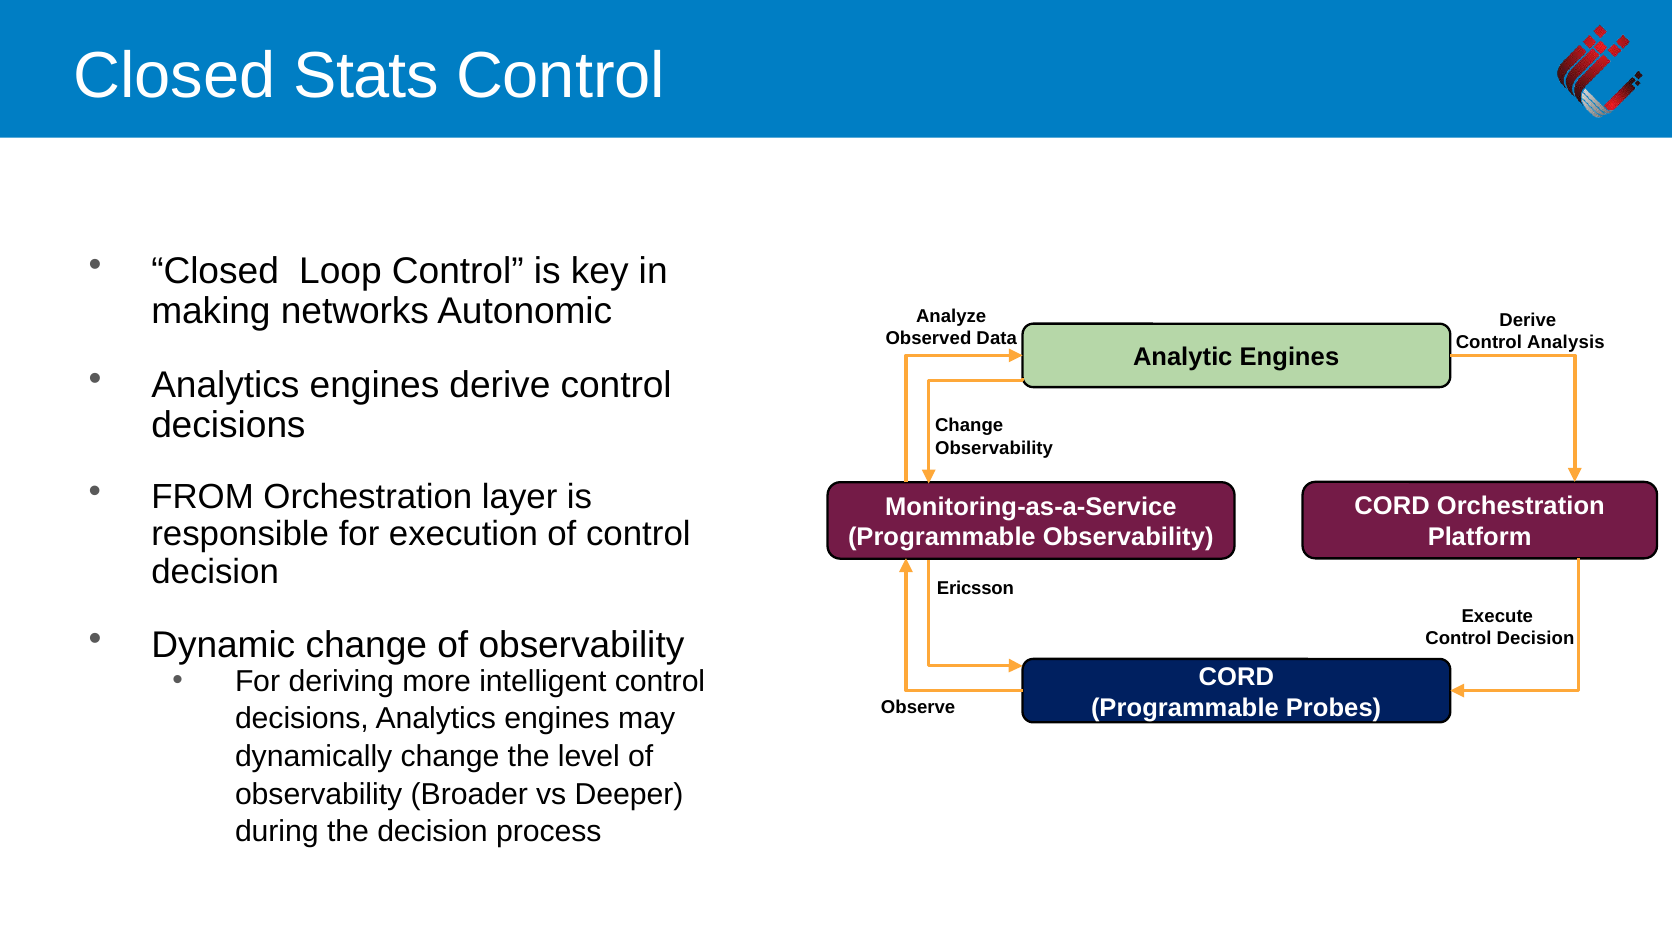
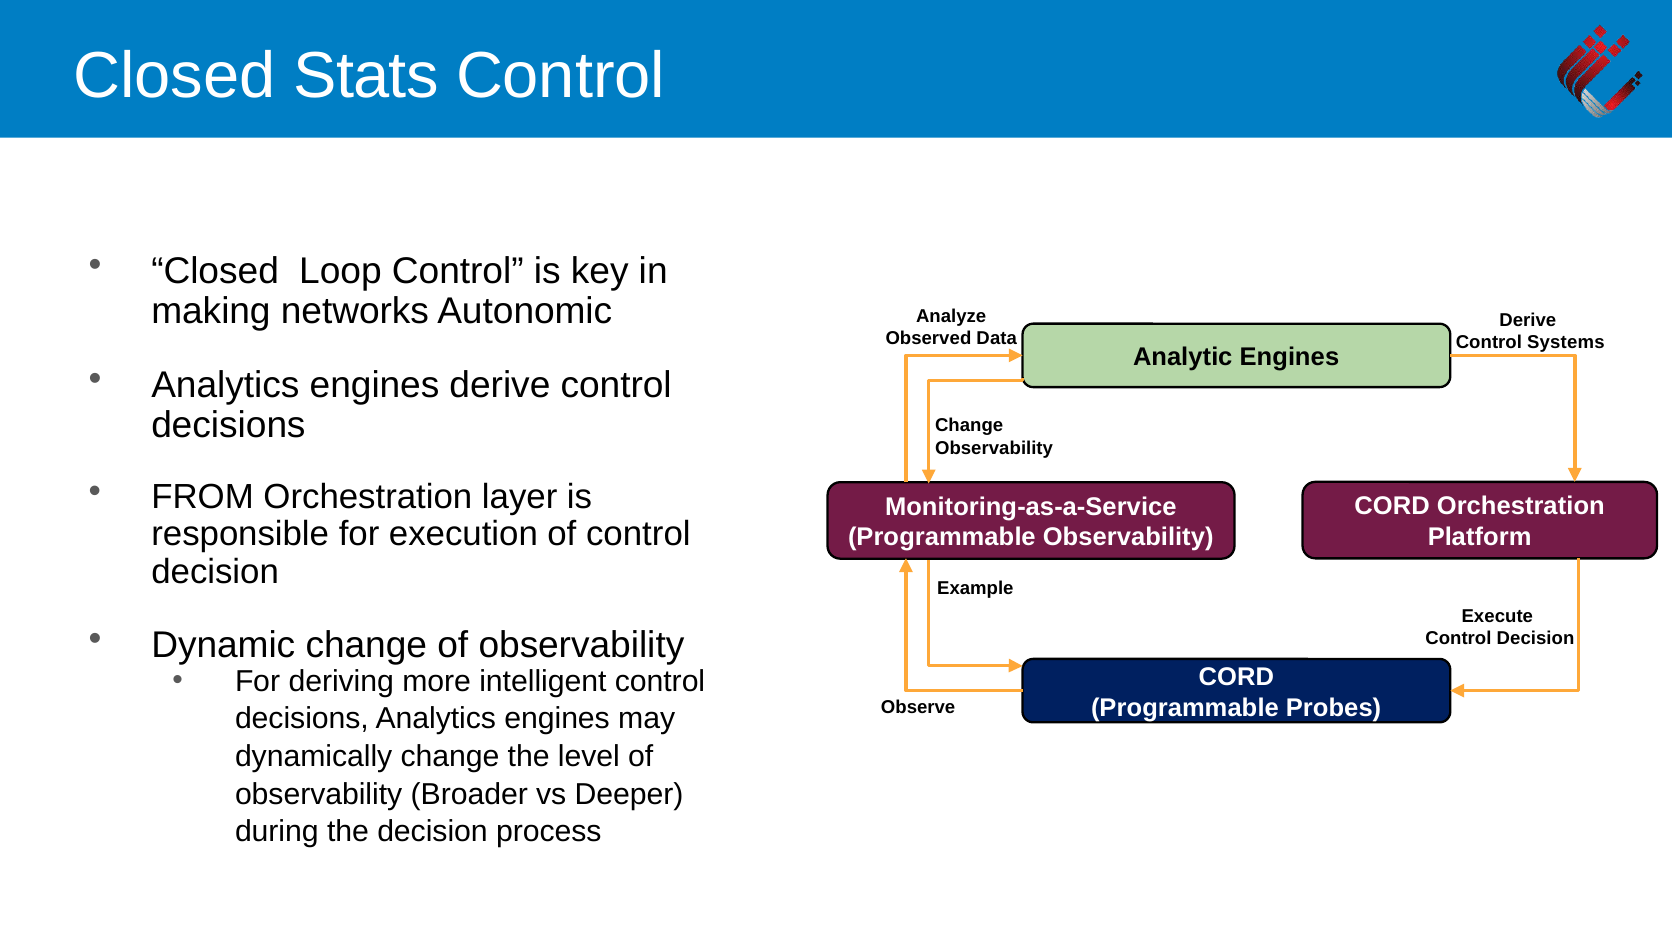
Analysis: Analysis -> Systems (1566, 342)
Ericsson: Ericsson -> Example (975, 589)
